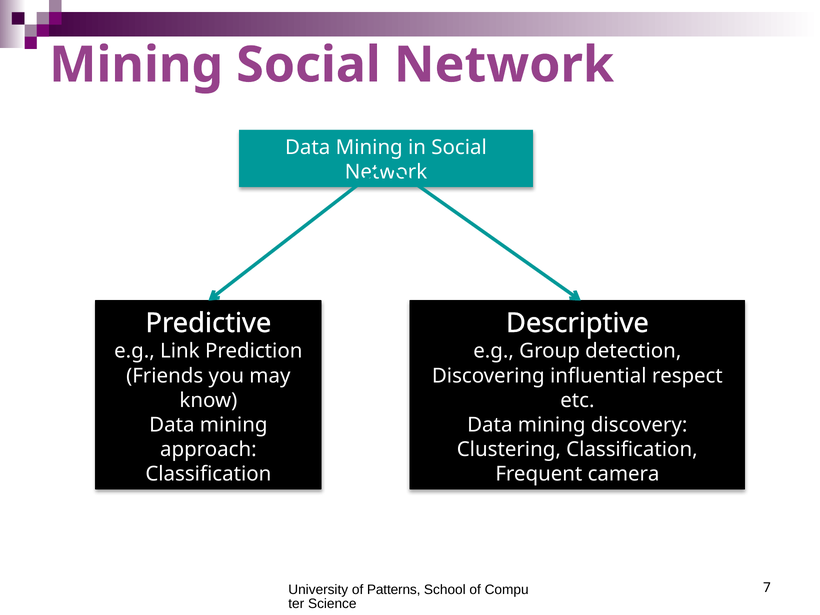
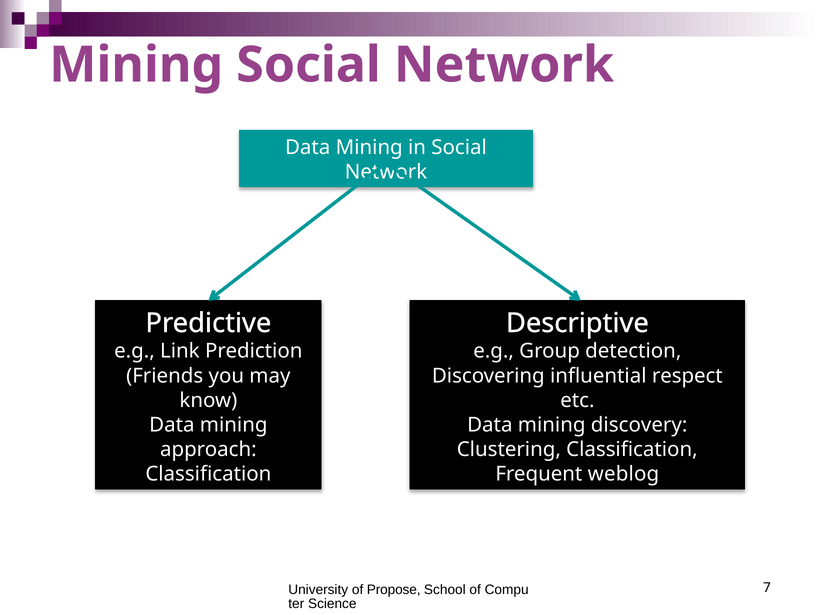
camera: camera -> weblog (623, 474)
Patterns: Patterns -> Propose (394, 590)
